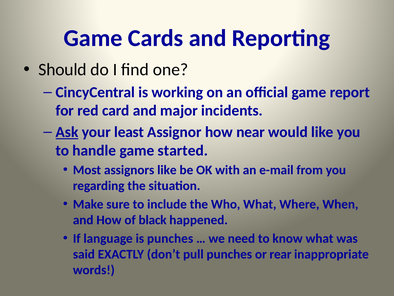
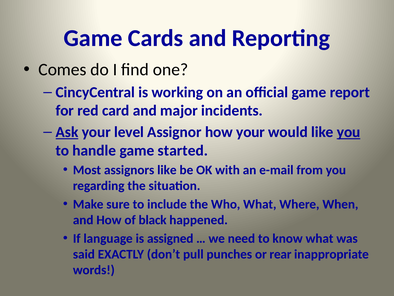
Should: Should -> Comes (62, 70)
least: least -> level (129, 132)
how near: near -> your (251, 132)
you underline: none -> present (349, 132)
is punches: punches -> assigned (170, 238)
